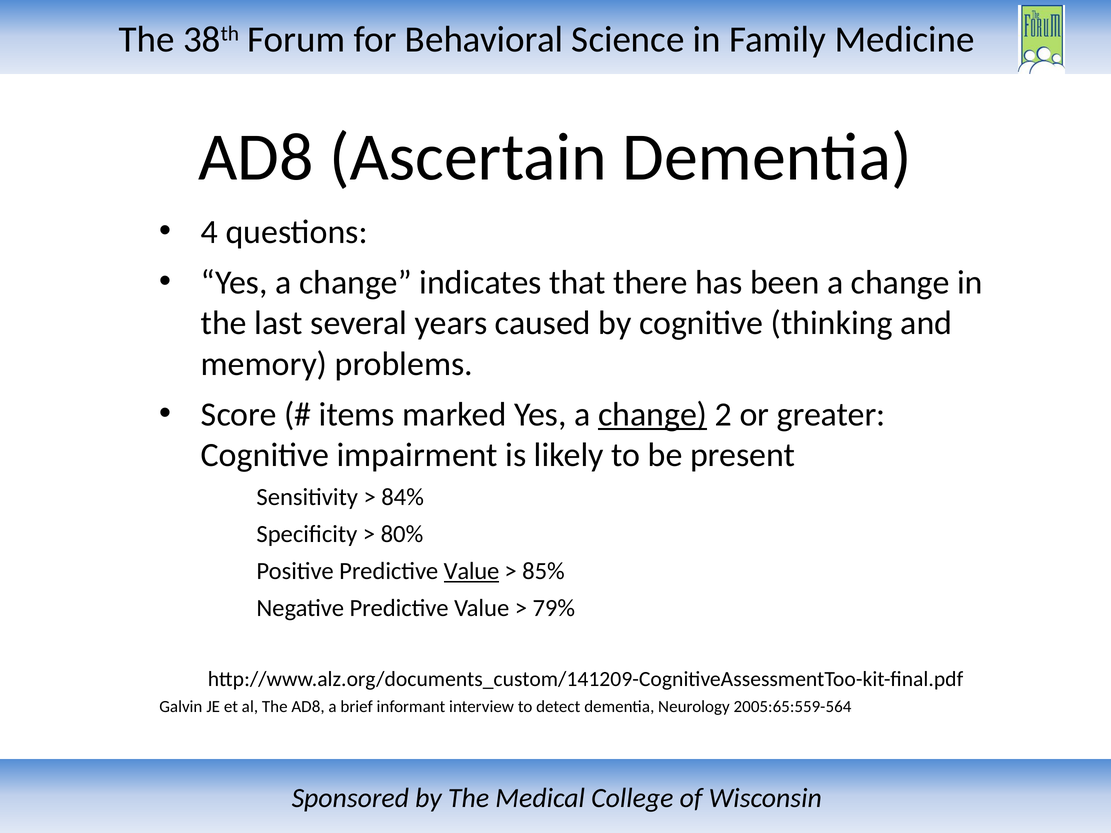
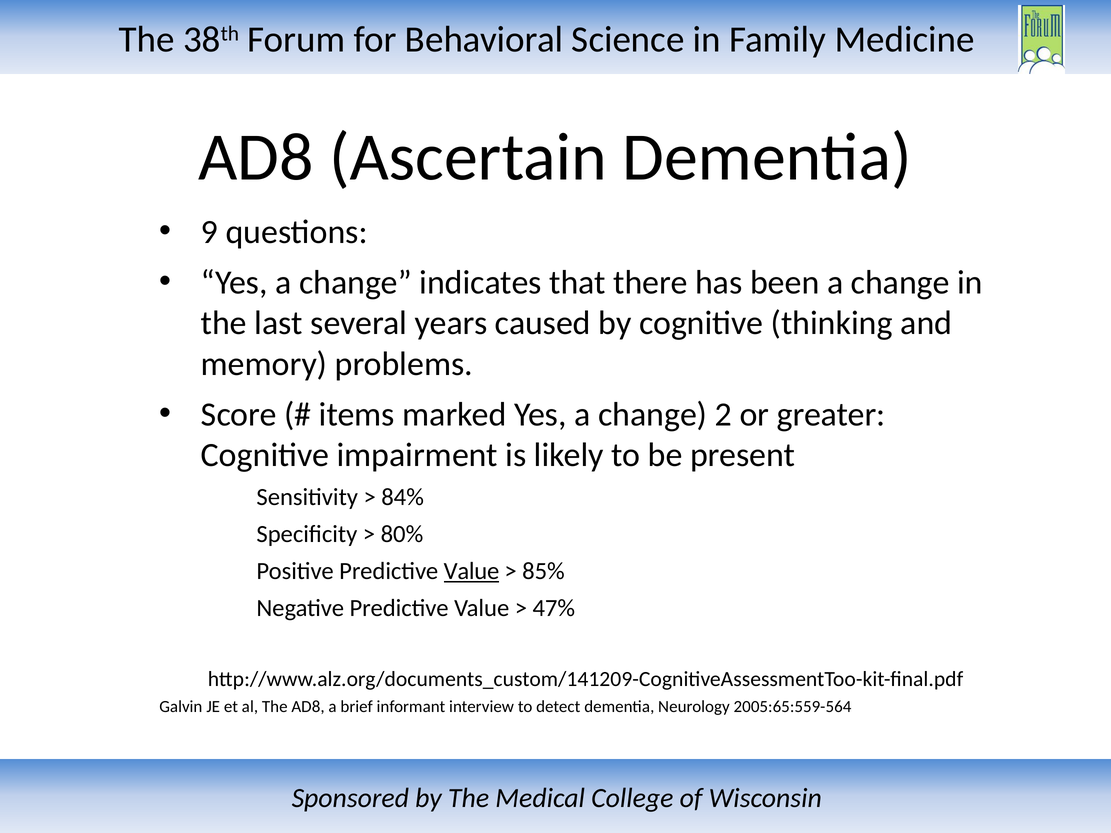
4: 4 -> 9 (210, 232)
change underline: present -> none (653, 415)
79%: 79% -> 47% (554, 608)
